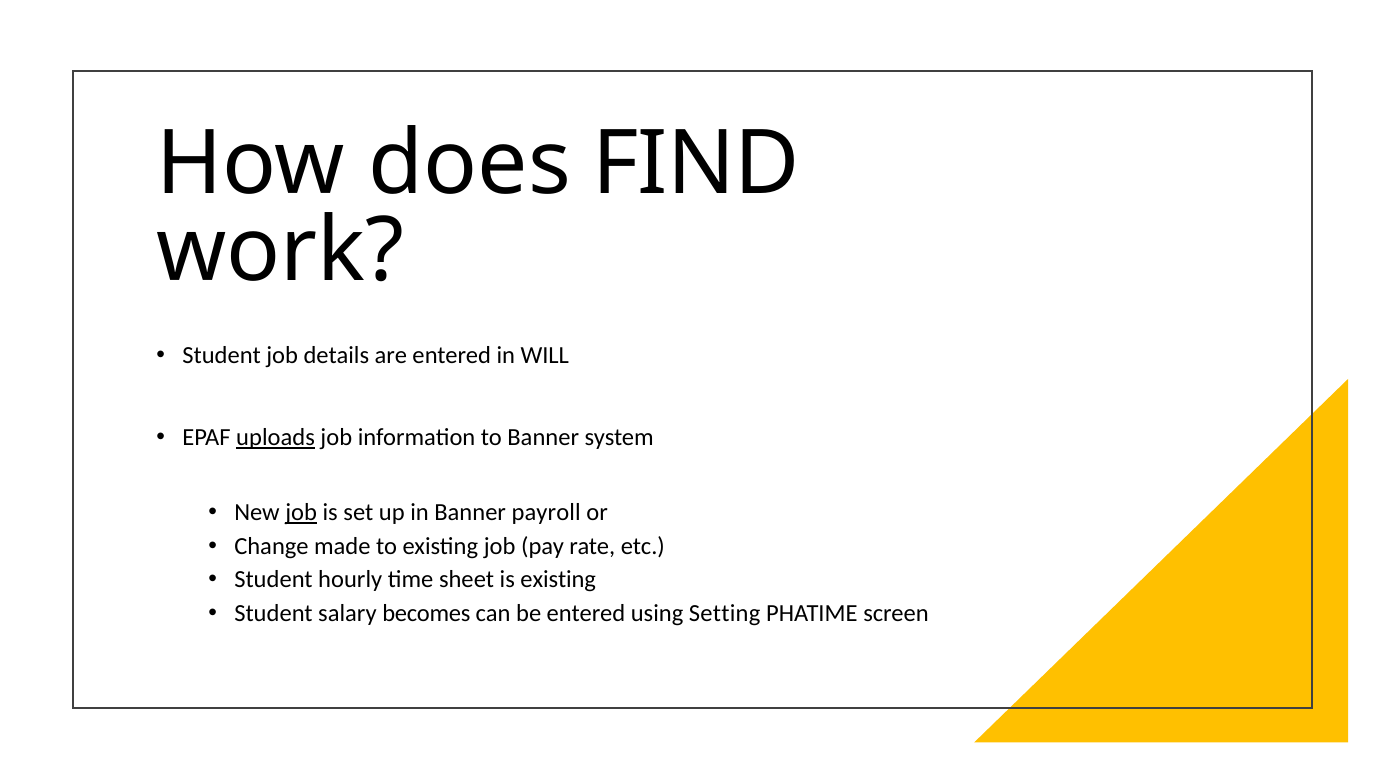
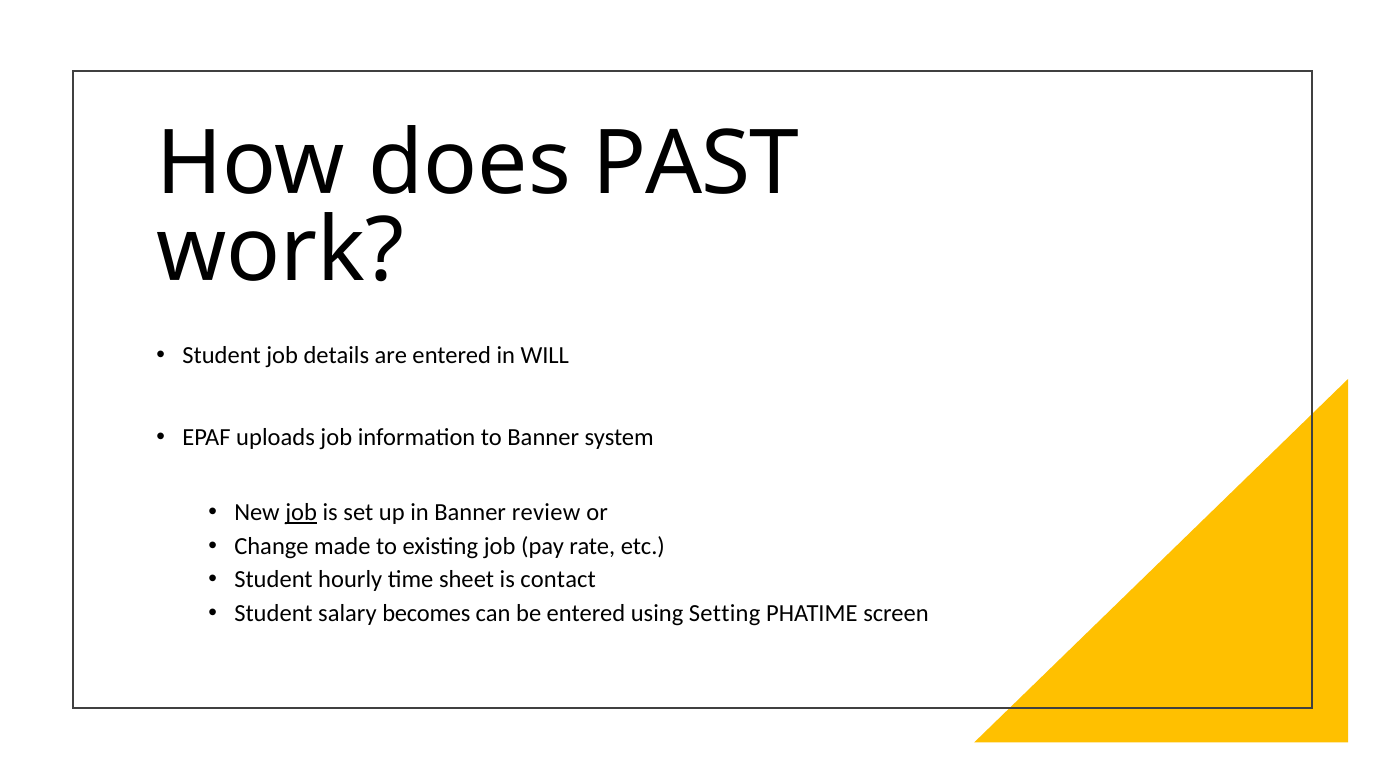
FIND: FIND -> PAST (696, 164)
uploads underline: present -> none (276, 438)
payroll: payroll -> review (546, 512)
is existing: existing -> contact (558, 580)
